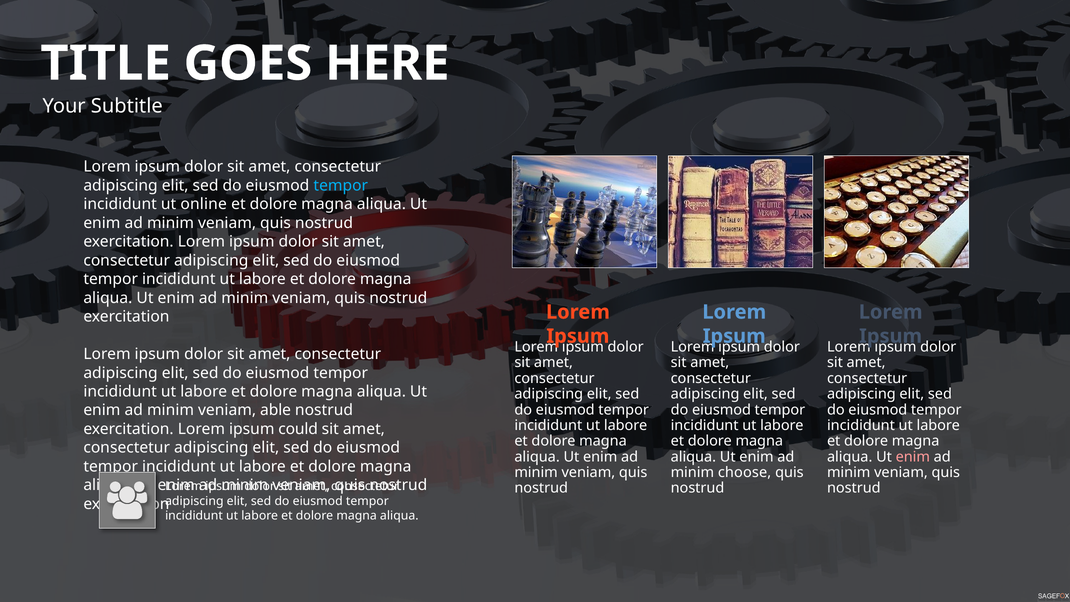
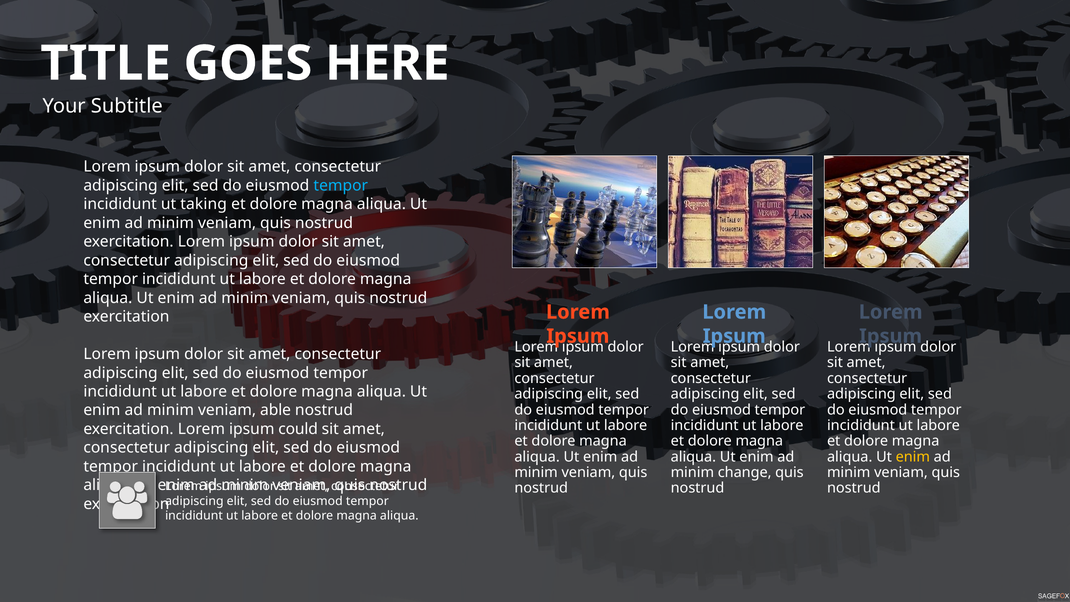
online: online -> taking (204, 204)
enim colour: pink -> yellow (913, 457)
choose: choose -> change (745, 472)
